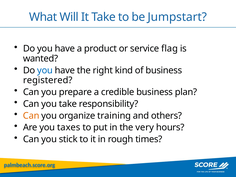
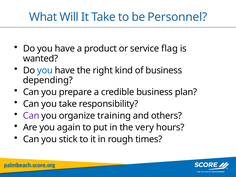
Jumpstart: Jumpstart -> Personnel (177, 17)
registered: registered -> depending (48, 80)
Can colour: orange -> purple (31, 116)
taxes: taxes -> again (69, 127)
